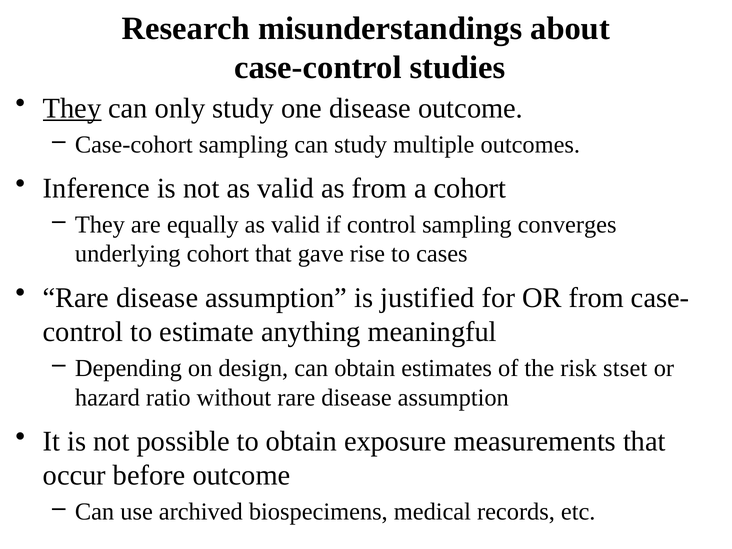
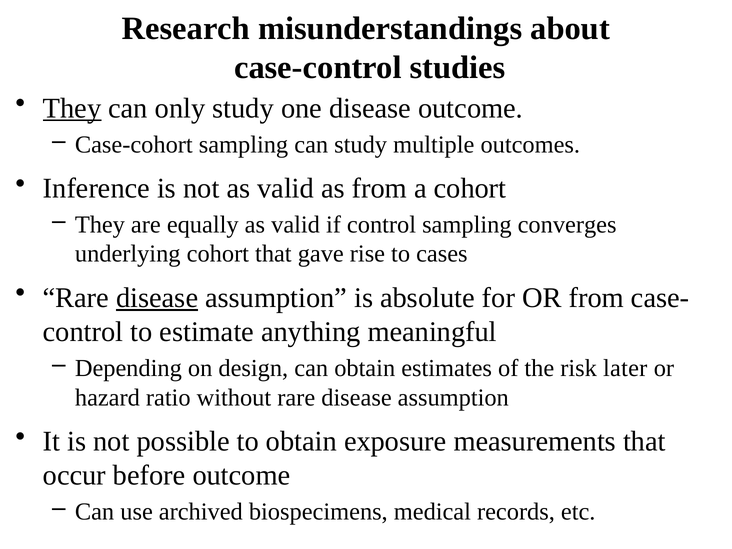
disease underline: none -> present (157, 298)
justified: justified -> absolute (427, 298)
stset: stset -> later (625, 368)
